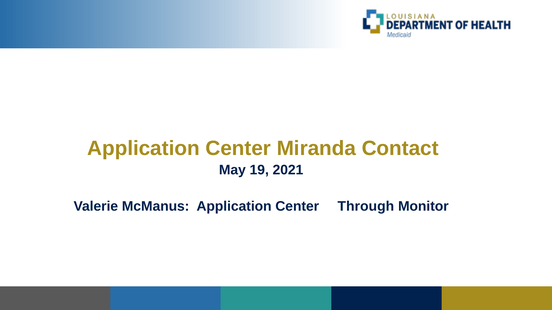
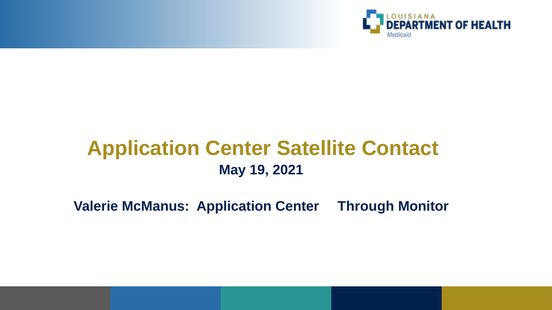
Miranda: Miranda -> Satellite (316, 149)
